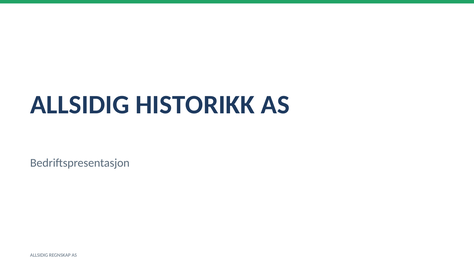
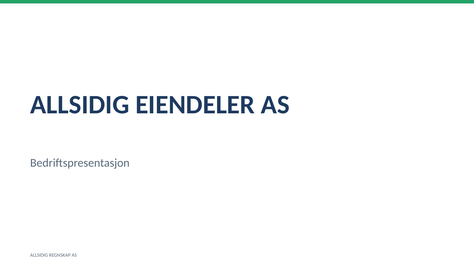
HISTORIKK: HISTORIKK -> EIENDELER (195, 105)
